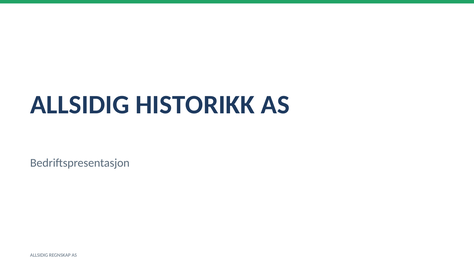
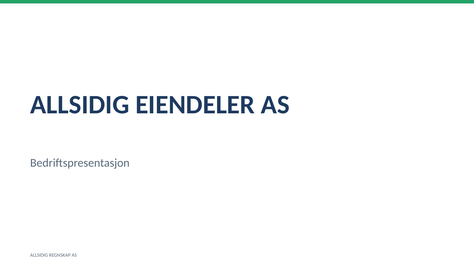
HISTORIKK: HISTORIKK -> EIENDELER (195, 105)
